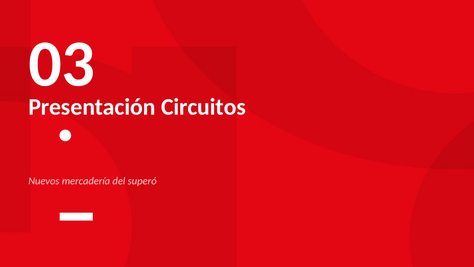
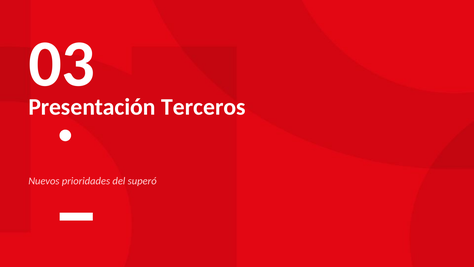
Circuitos: Circuitos -> Terceros (203, 107)
mercadería: mercadería -> prioridades (86, 181)
